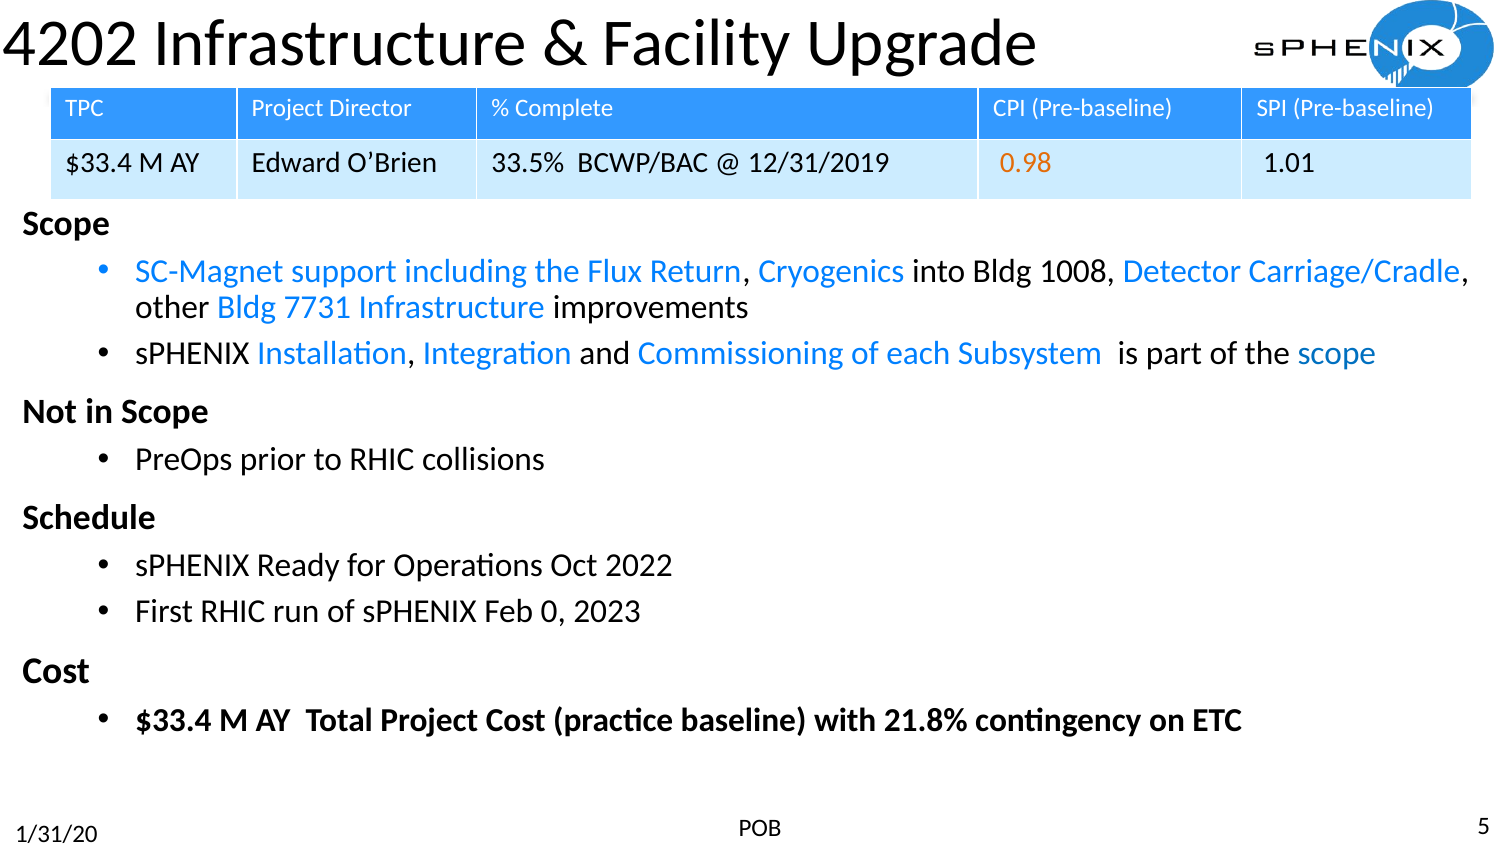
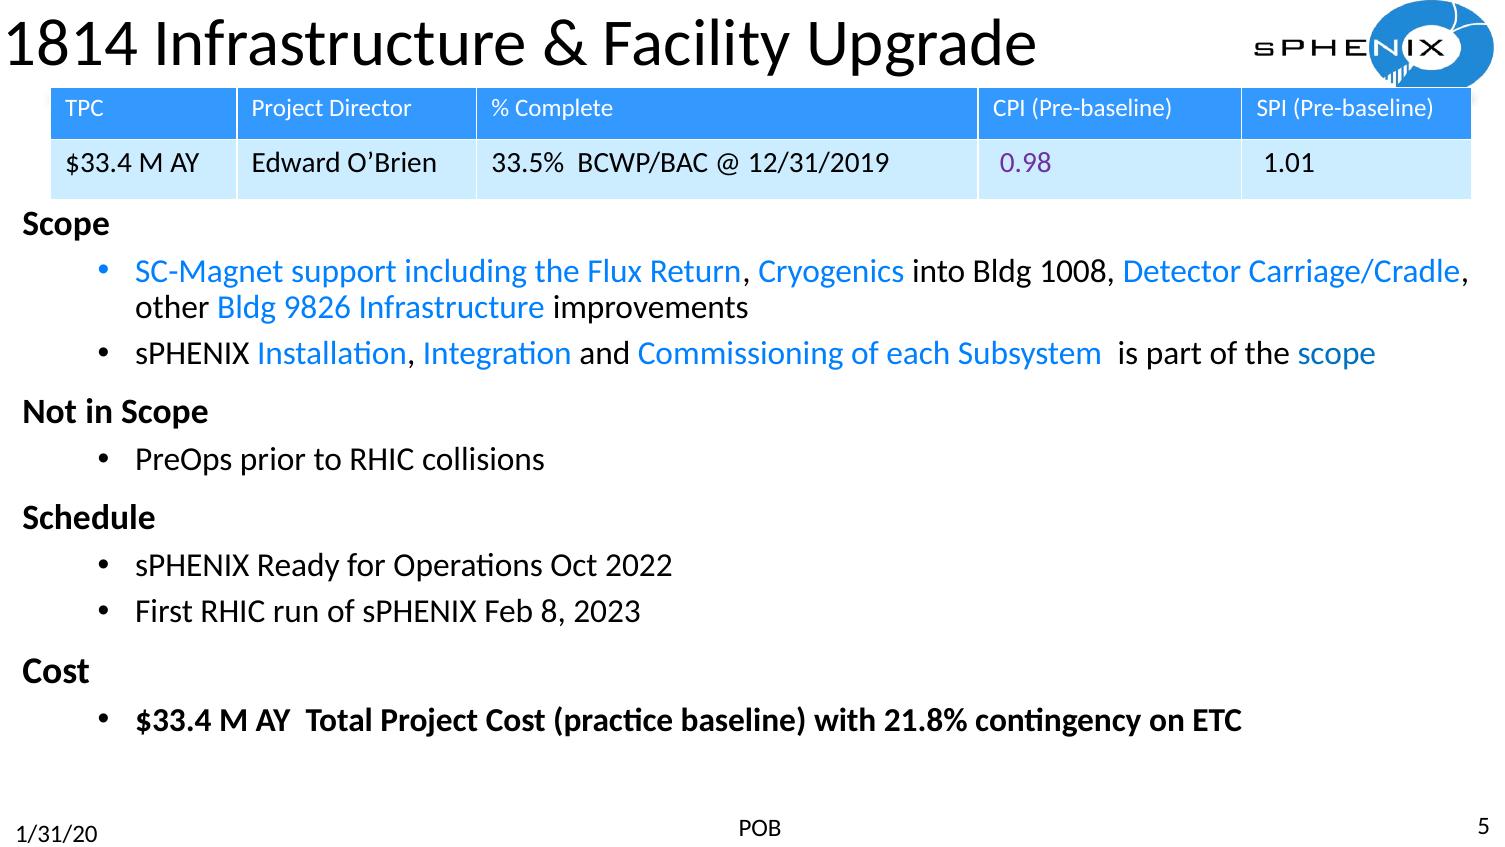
4202: 4202 -> 1814 (70, 43)
0.98 colour: orange -> purple (1026, 163)
7731: 7731 -> 9826 (317, 307)
0: 0 -> 8 (553, 612)
